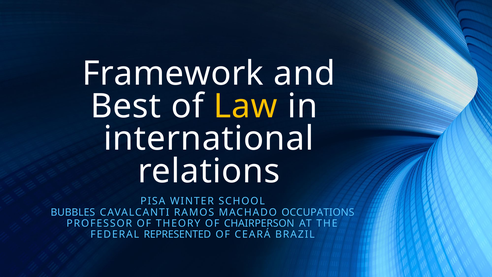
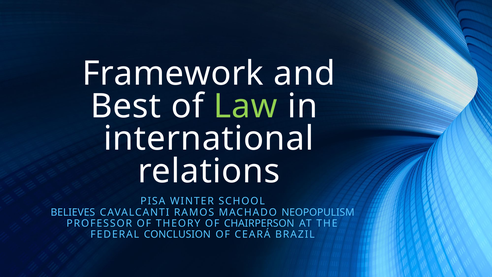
Law colour: yellow -> light green (245, 106)
BUBBLES: BUBBLES -> BELIEVES (73, 212)
OCCUPATIONS: OCCUPATIONS -> NEOPOPULISM (318, 212)
REPRESENTED: REPRESENTED -> CONCLUSION (177, 234)
